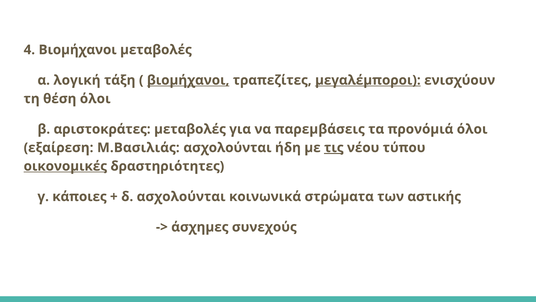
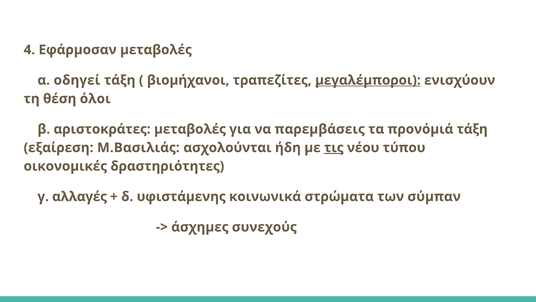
4 Βιομήχανοι: Βιομήχανοι -> Εφάρμοσαν (78, 50)
λογική: λογική -> οδηγεί (77, 80)
βιομήχανοι underline: present -> none (188, 80)
προνόμιά όλοι: όλοι -> τάξη (472, 129)
οικονομικές underline: present -> none (65, 166)
κάποιες: κάποιες -> αλλαγές (79, 196)
δ ασχολούνται: ασχολούνται -> υφιστάμενης (181, 196)
αστικής: αστικής -> σύμπαν (434, 196)
